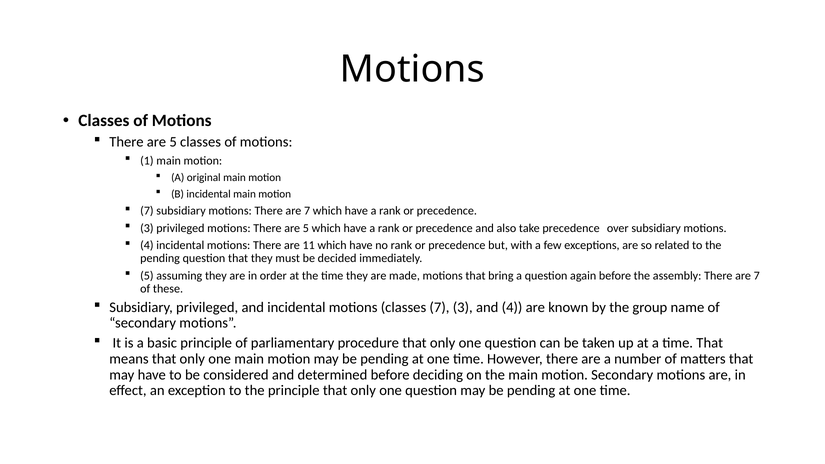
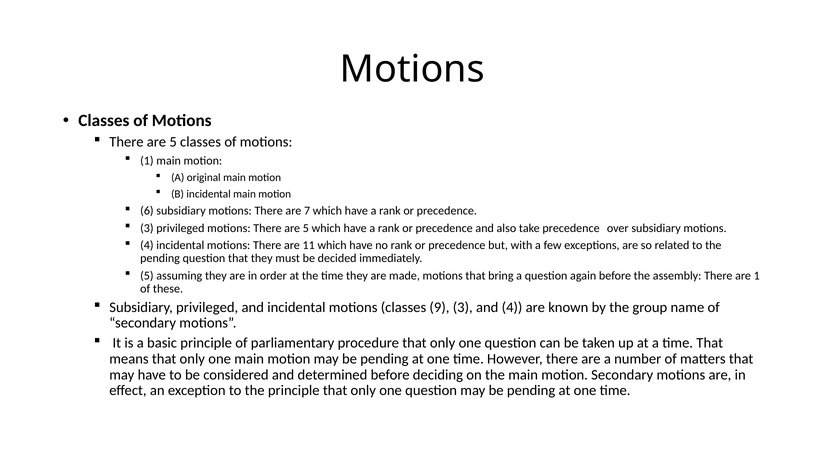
7: 7 -> 6 (147, 211)
assembly There are 7: 7 -> 1 (757, 276)
classes 7: 7 -> 9 (439, 307)
